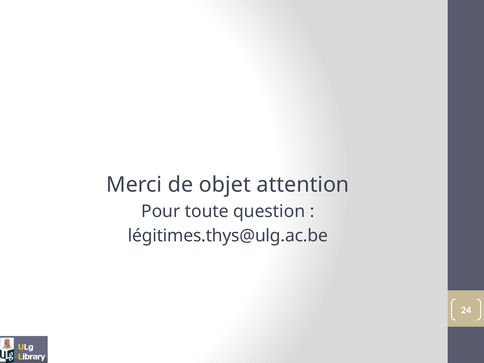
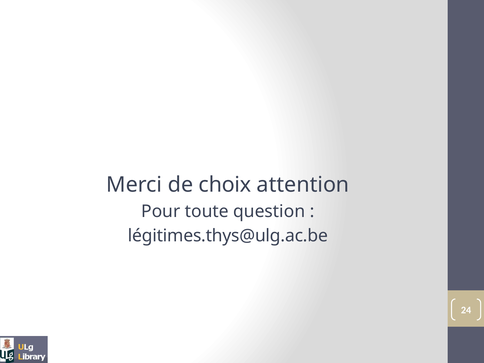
objet: objet -> choix (225, 185)
